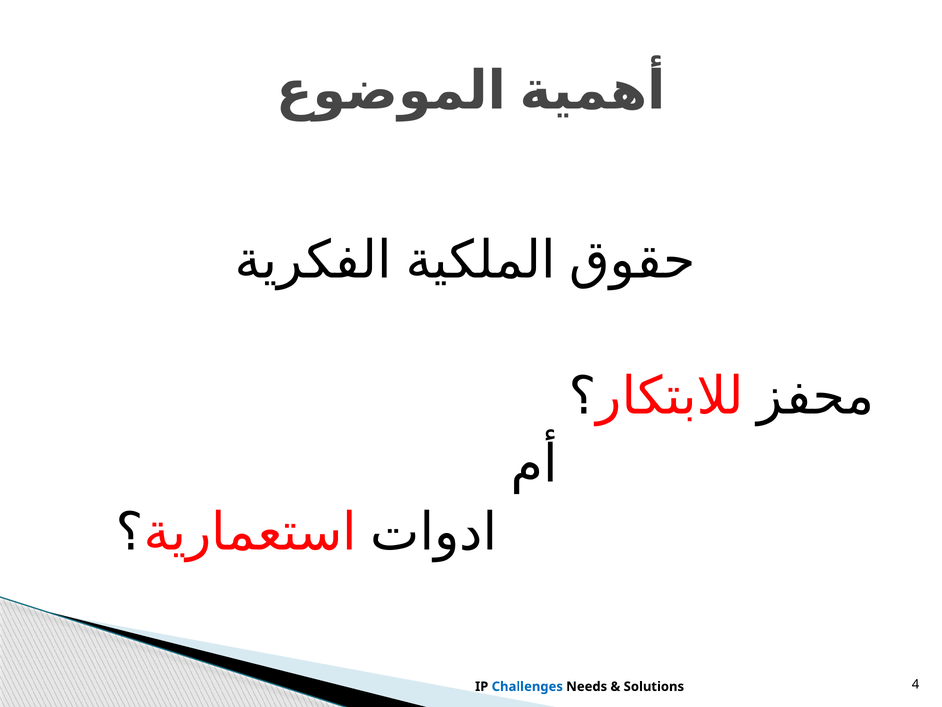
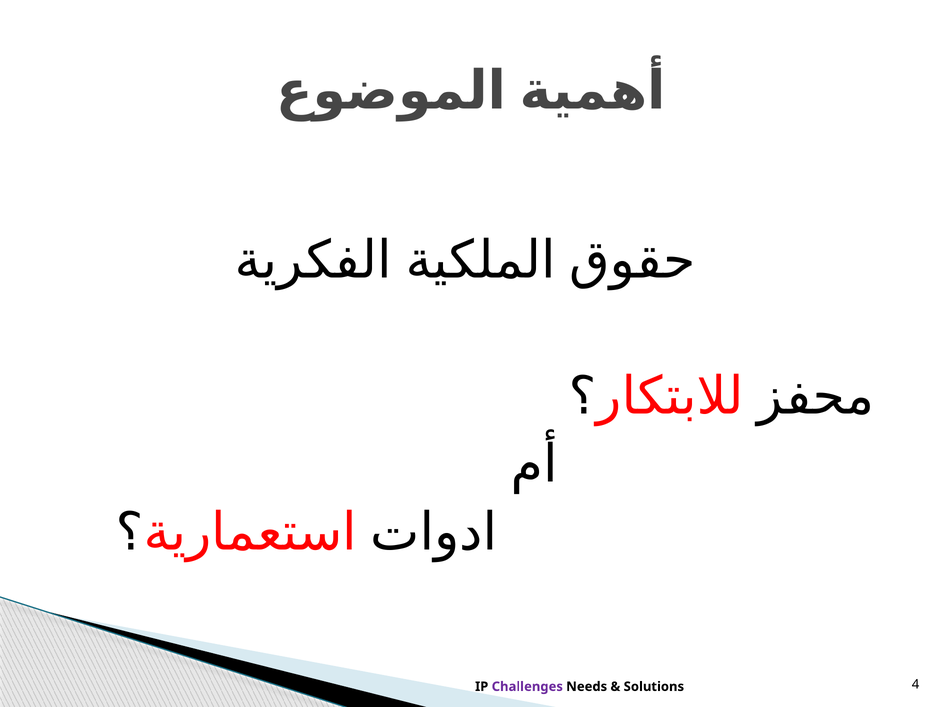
Challenges colour: blue -> purple (527, 686)
